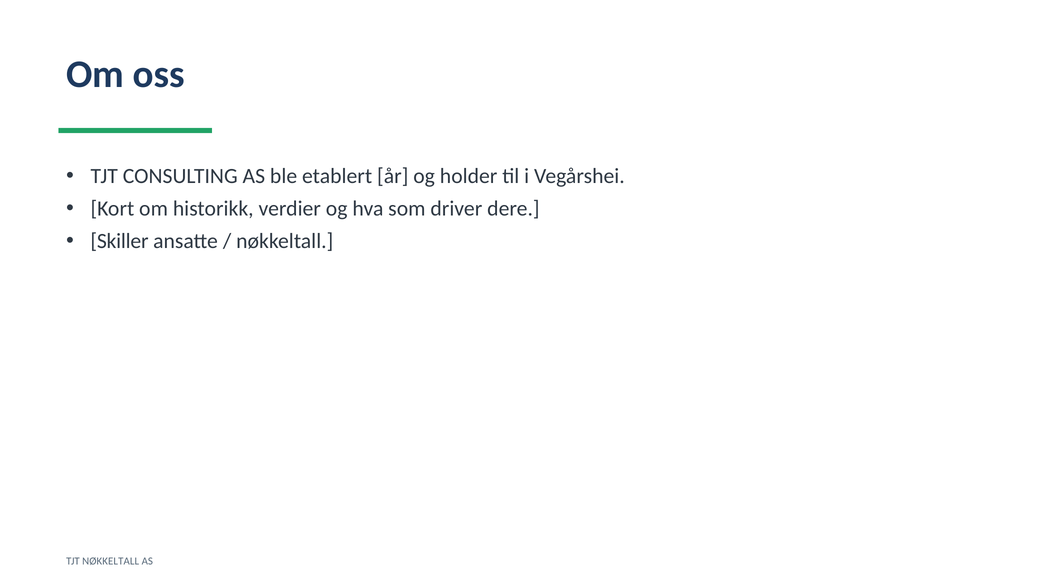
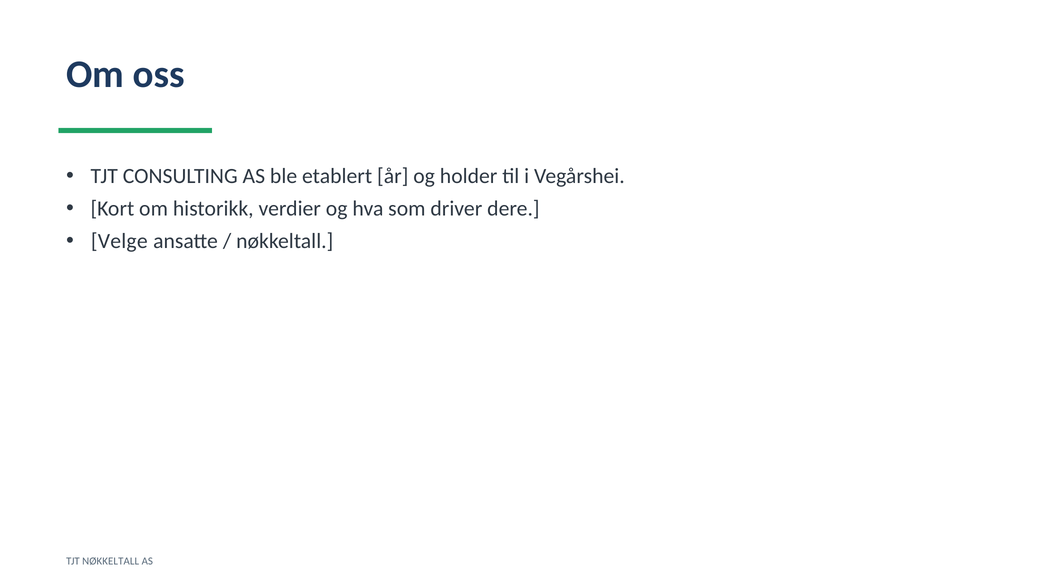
Skiller: Skiller -> Velge (119, 241)
